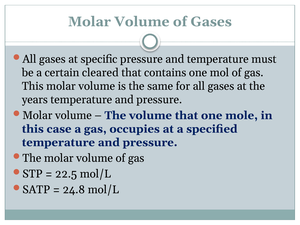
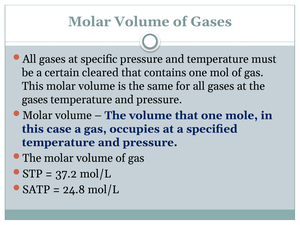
years: years -> gases (35, 100)
22.5: 22.5 -> 37.2 (66, 174)
